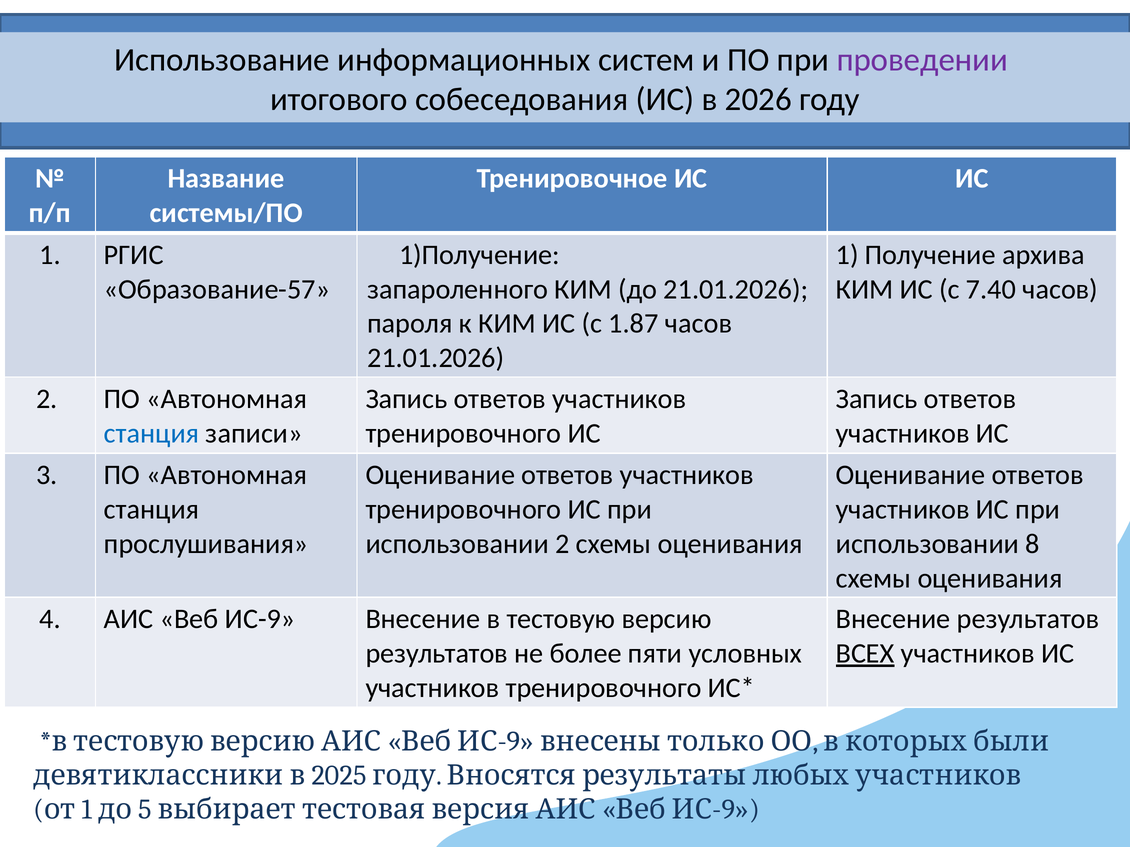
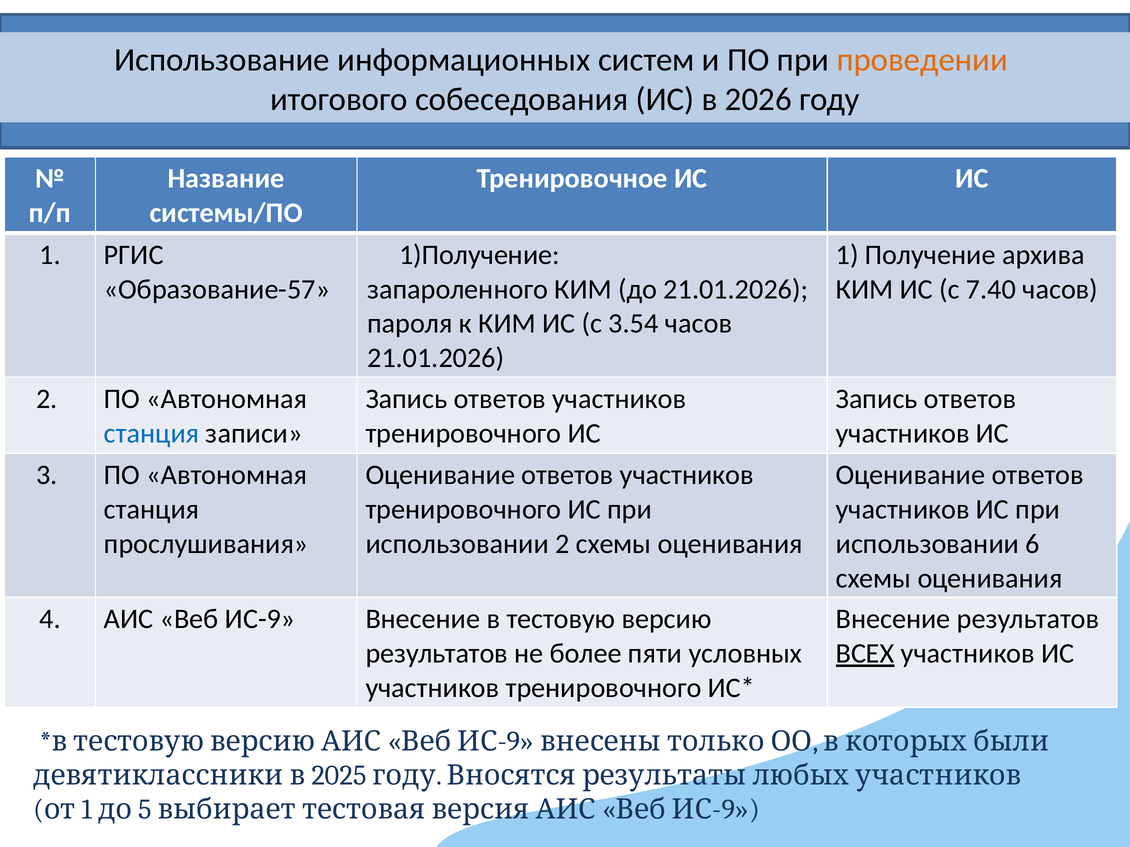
проведении colour: purple -> orange (922, 60)
1.87: 1.87 -> 3.54 (634, 324)
8: 8 -> 6 (1033, 544)
